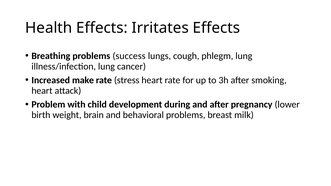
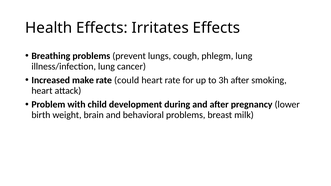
success: success -> prevent (129, 56)
stress: stress -> could (127, 80)
